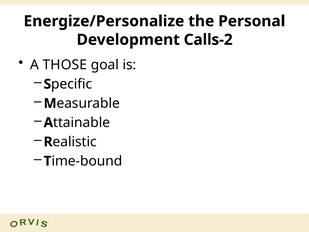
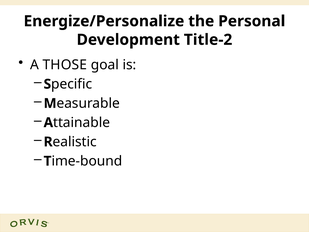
Calls-2: Calls-2 -> Title-2 (208, 40)
